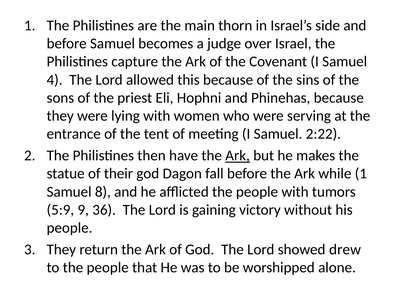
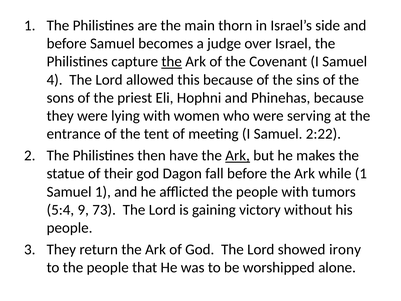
the underline: none -> present (172, 62)
Samuel 8: 8 -> 1 (103, 192)
5:9: 5:9 -> 5:4 (60, 210)
36: 36 -> 73 (104, 210)
drew: drew -> irony (345, 249)
